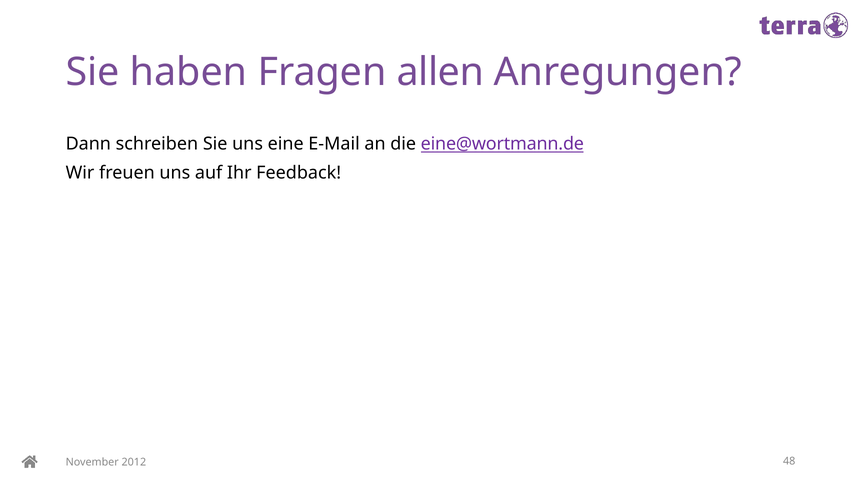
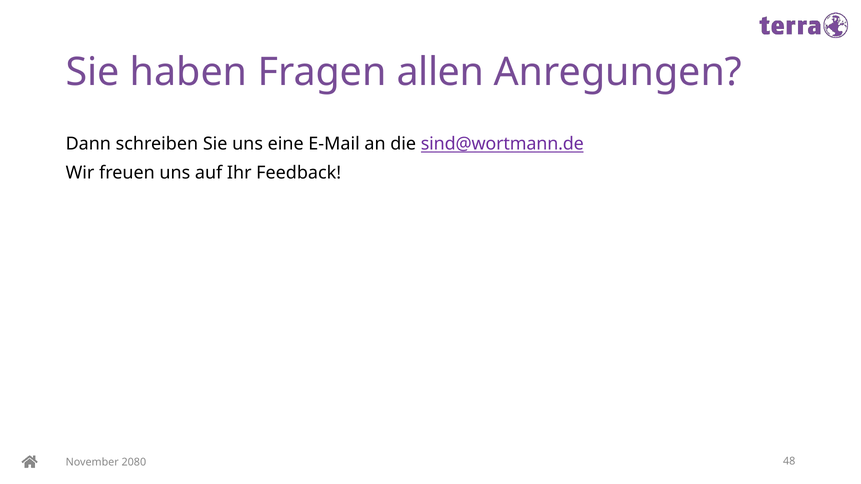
eine@wortmann.de: eine@wortmann.de -> sind@wortmann.de (502, 144)
2012: 2012 -> 2080 (134, 463)
